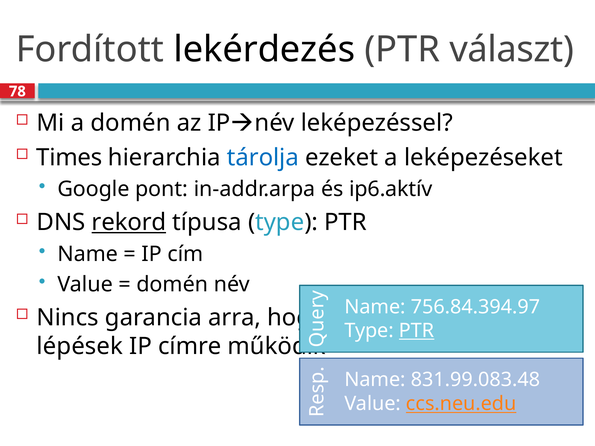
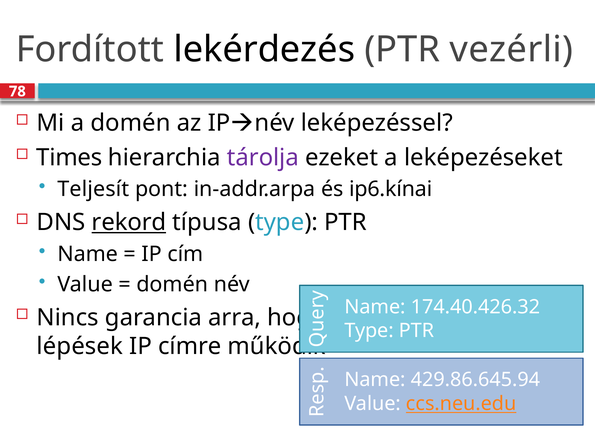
választ: választ -> vezérli (511, 50)
tárolja colour: blue -> purple (263, 158)
Google: Google -> Teljesít (93, 189)
ip6.aktív: ip6.aktív -> ip6.kínai (391, 189)
756.84.394.97: 756.84.394.97 -> 174.40.426.32 (475, 307)
PTR underline: present -> none (417, 331)
831.99.083.48: 831.99.083.48 -> 429.86.645.94 (475, 380)
